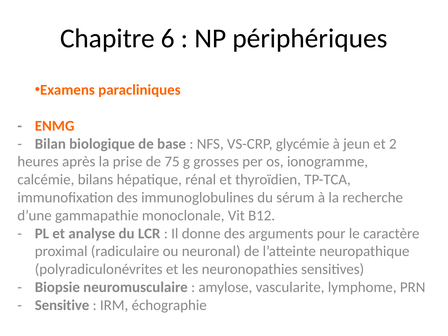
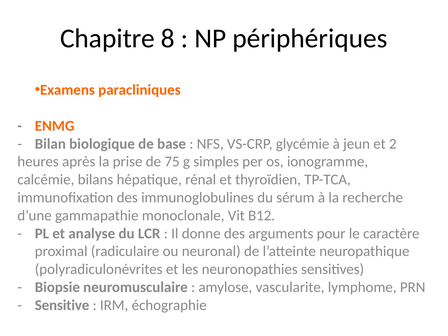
6: 6 -> 8 (168, 38)
grosses: grosses -> simples (216, 162)
